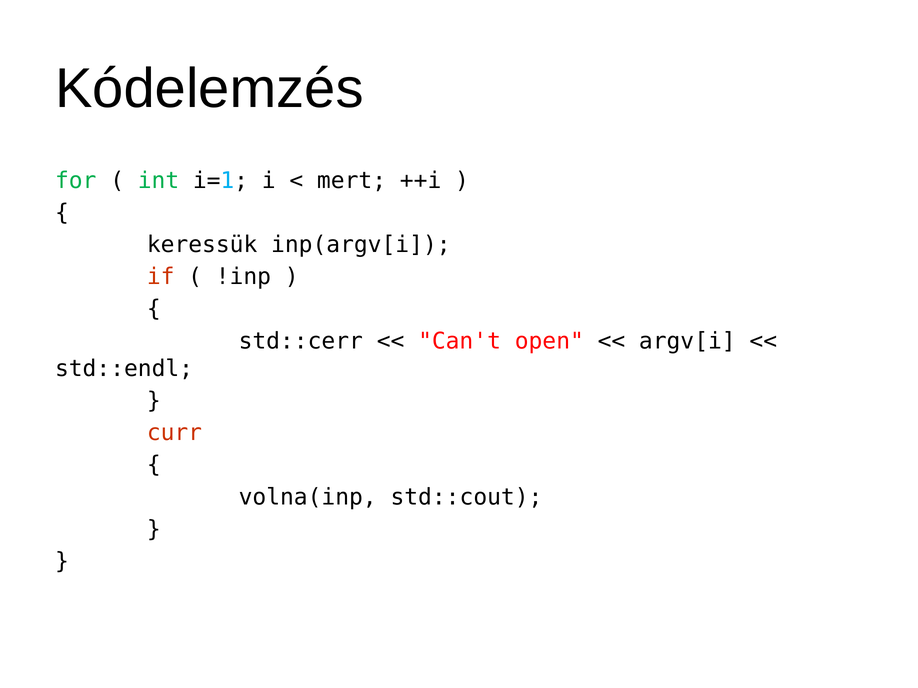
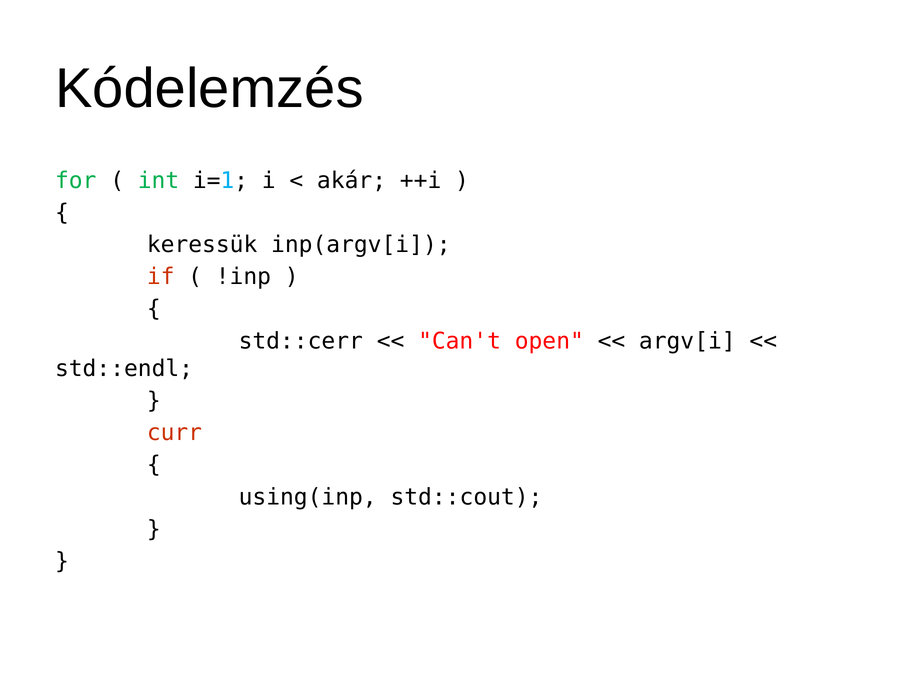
mert: mert -> akár (352, 181)
volna(inp: volna(inp -> using(inp (308, 497)
